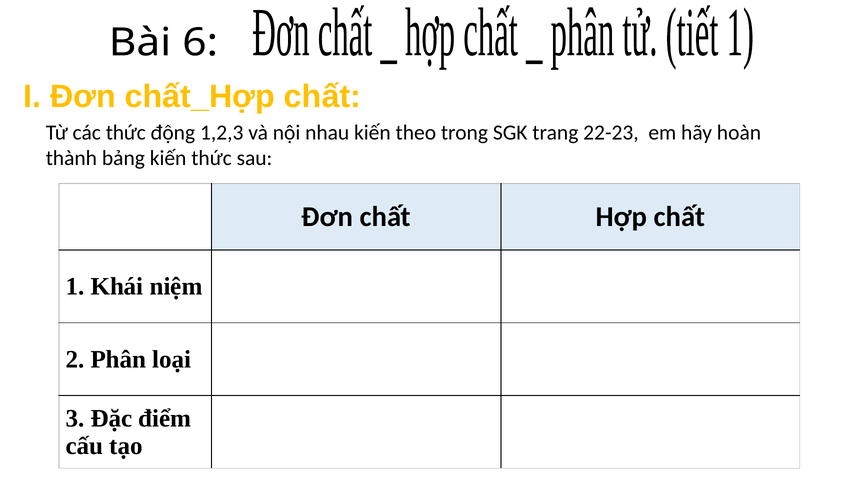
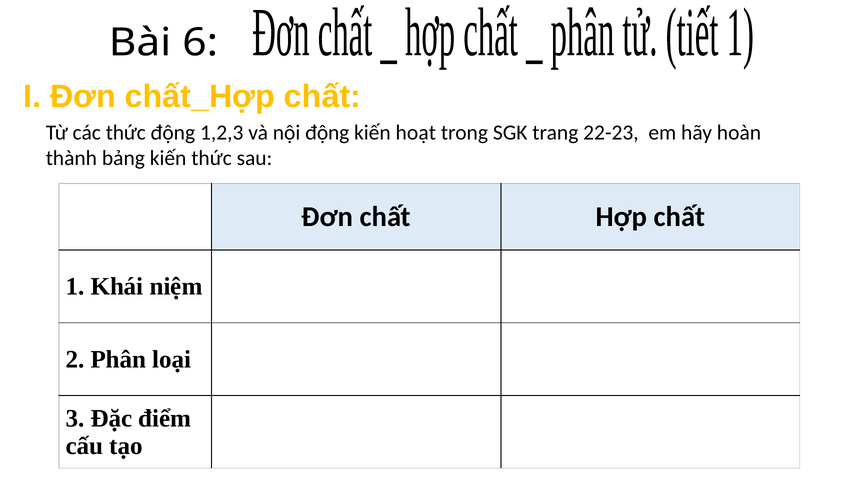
nội nhau: nhau -> động (327, 132)
theo: theo -> hoạt (416, 132)
